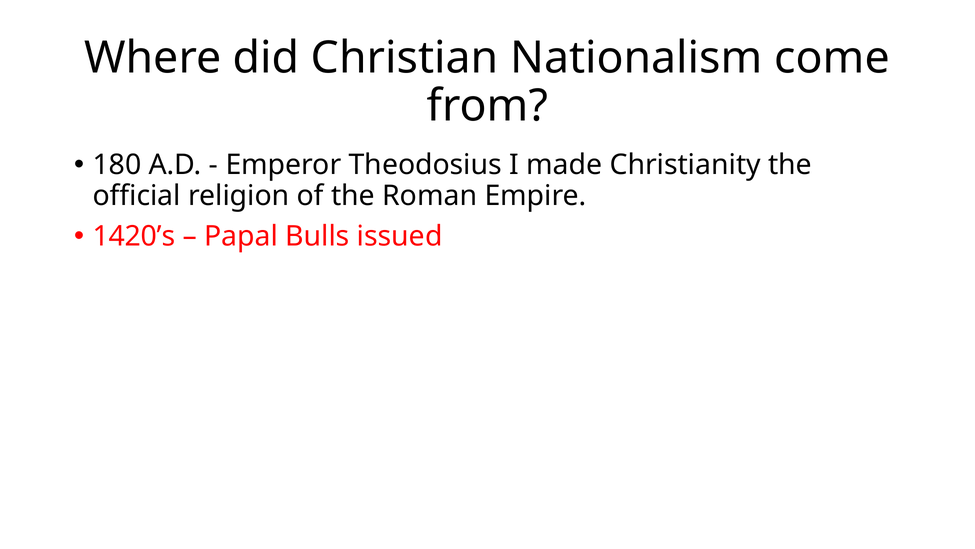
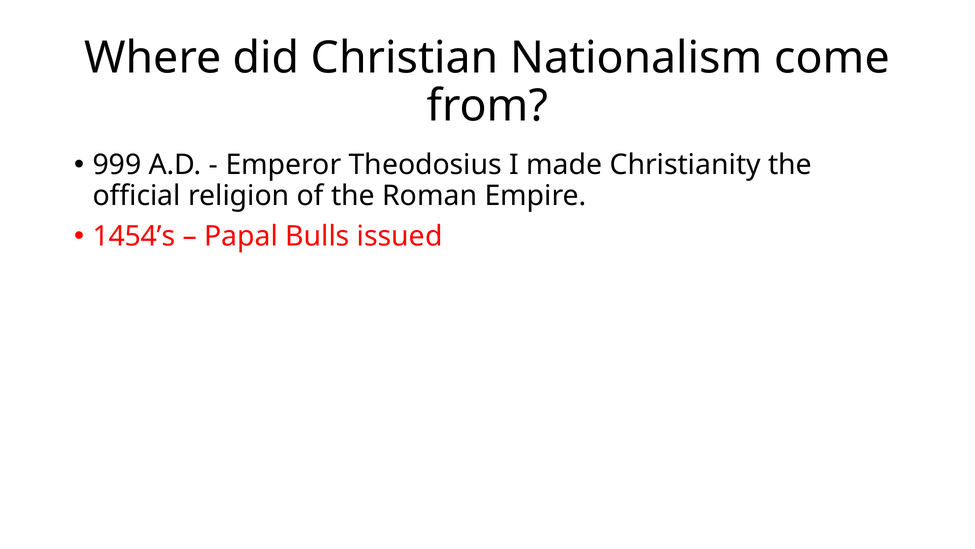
180: 180 -> 999 (117, 165)
1420’s: 1420’s -> 1454’s (134, 236)
